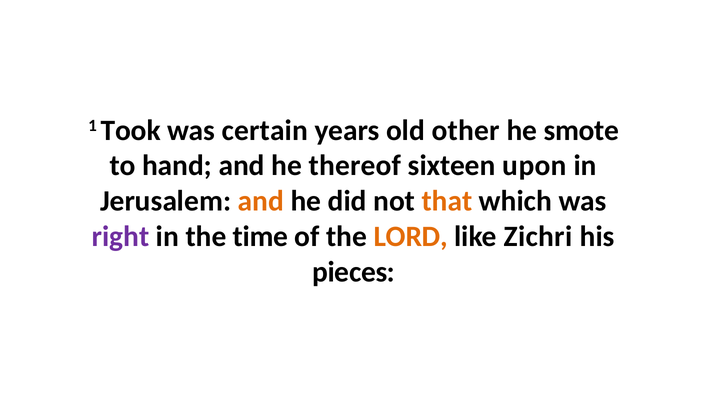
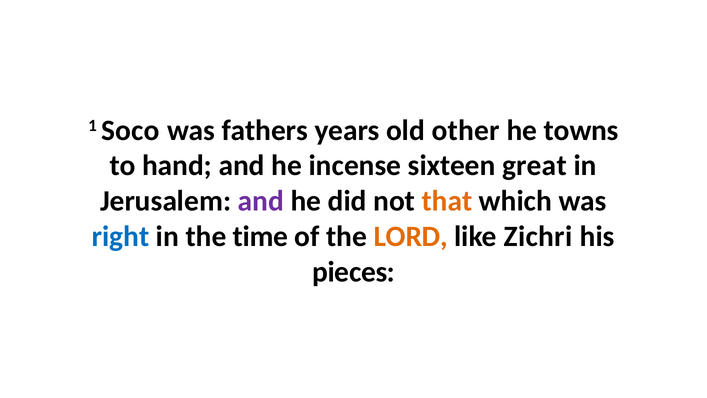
Took: Took -> Soco (130, 130)
certain: certain -> fathers (265, 130)
smote: smote -> towns (581, 130)
thereof: thereof -> incense (355, 166)
upon: upon -> great (535, 166)
and colour: orange -> purple (261, 201)
right colour: purple -> blue (121, 236)
